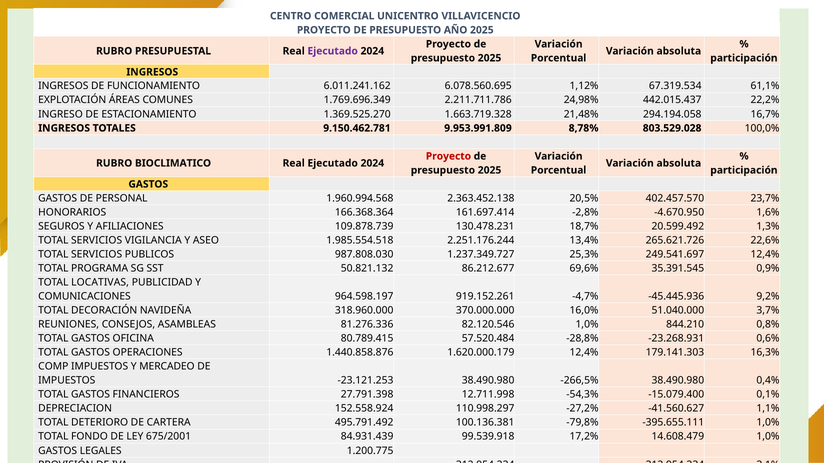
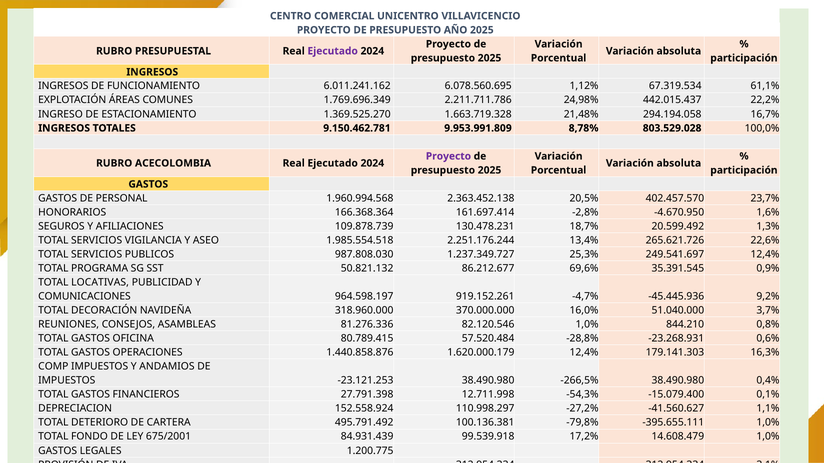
Proyecto colour: red -> purple (448, 156)
BIOCLIMATICO: BIOCLIMATICO -> ACECOLOMBIA (173, 163)
MERCADEO: MERCADEO -> ANDAMIOS (167, 367)
